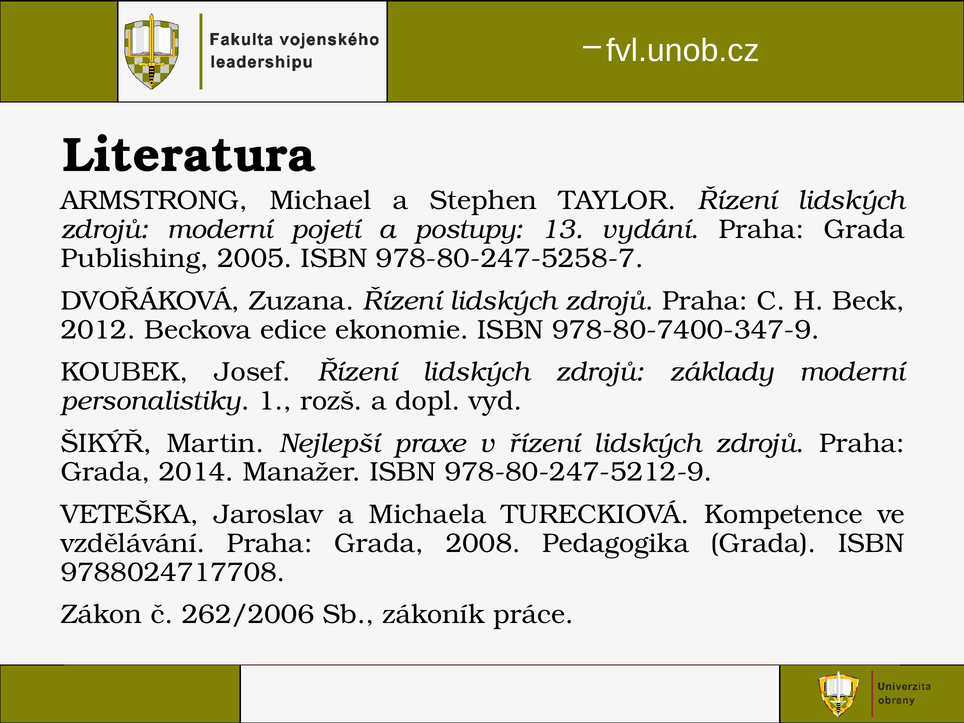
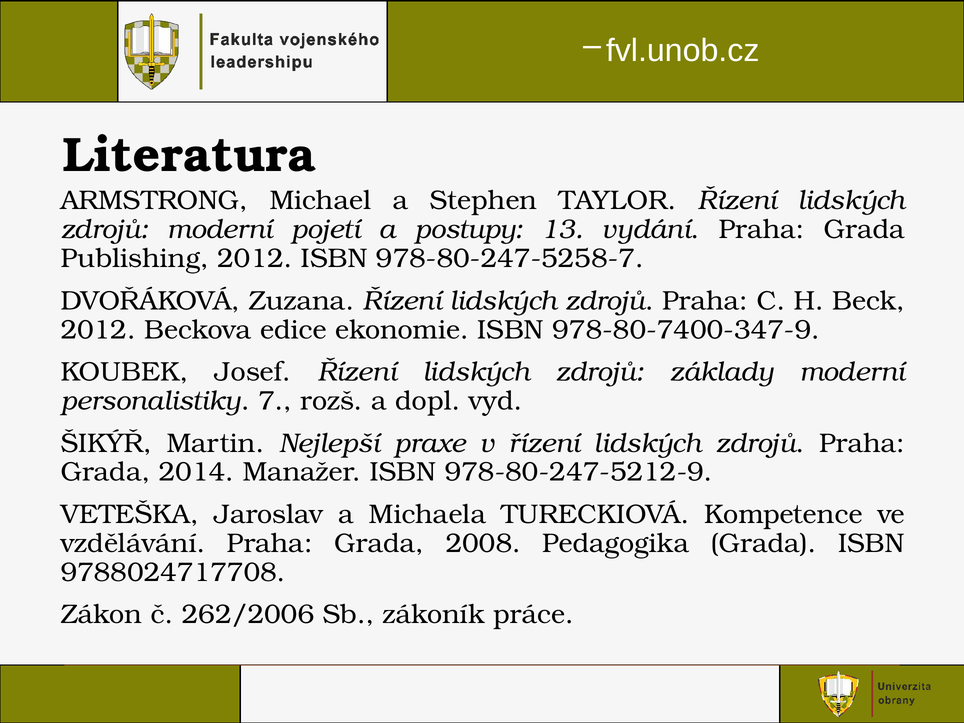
Publishing 2005: 2005 -> 2012 (255, 258)
1: 1 -> 7 (275, 401)
